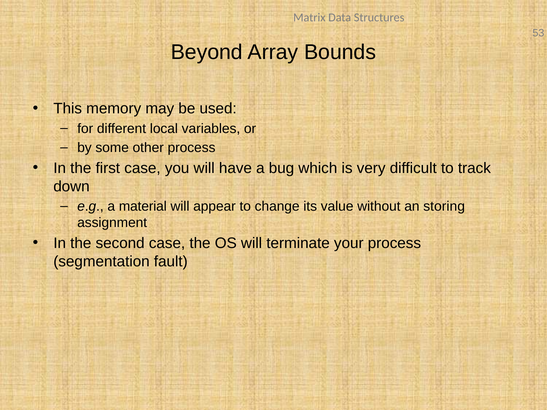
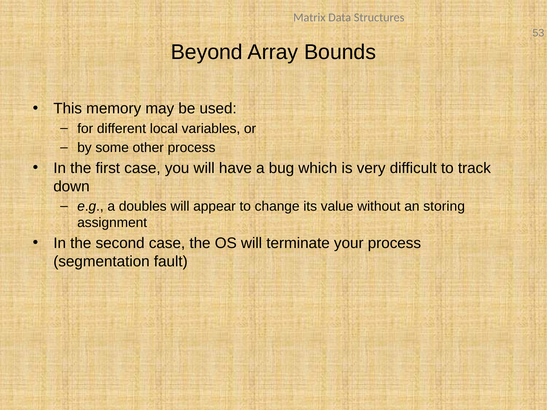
material: material -> doubles (143, 206)
